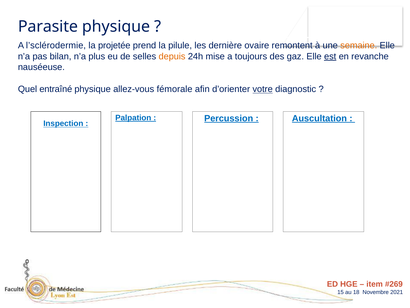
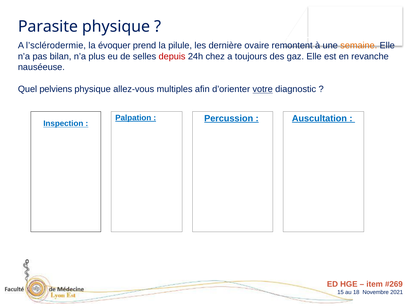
projetée: projetée -> évoquer (114, 45)
depuis colour: orange -> red (172, 56)
mise: mise -> chez (215, 56)
est underline: present -> none (330, 56)
entraîné: entraîné -> pelviens (56, 89)
fémorale: fémorale -> multiples (175, 89)
